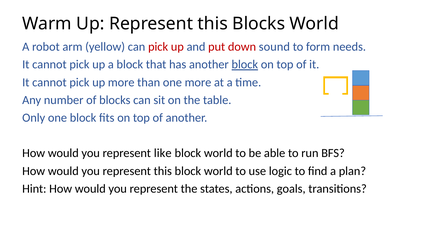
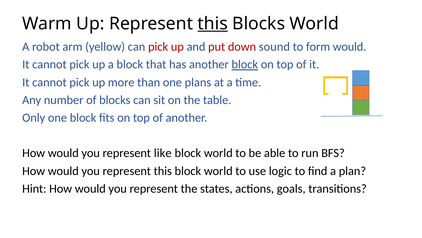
this underline: none -> present (213, 24)
form needs: needs -> would (350, 47)
one more: more -> plans (198, 82)
